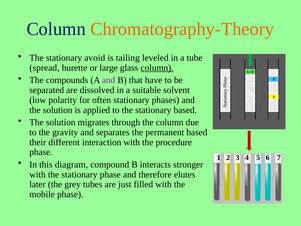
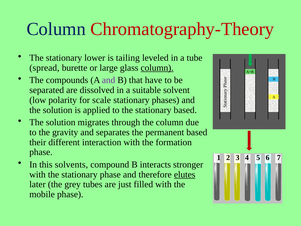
Chromatography-Theory colour: orange -> red (182, 29)
avoid: avoid -> lower (95, 58)
often: often -> scale (102, 100)
procedure: procedure -> formation (174, 142)
diagram: diagram -> solvents (71, 164)
elutes underline: none -> present (185, 174)
